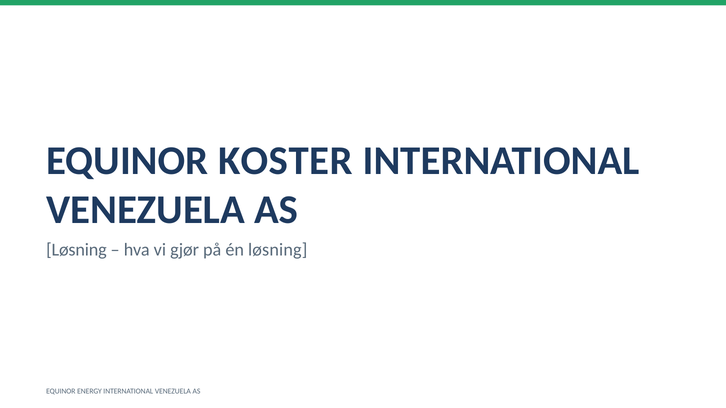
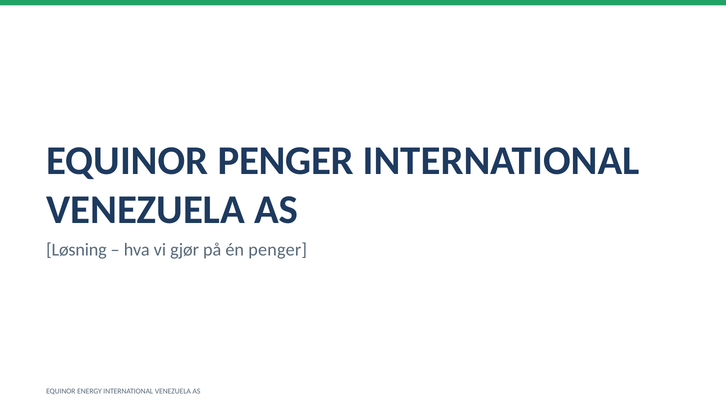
EQUINOR KOSTER: KOSTER -> PENGER (286, 161)
én løsning: løsning -> penger (278, 250)
